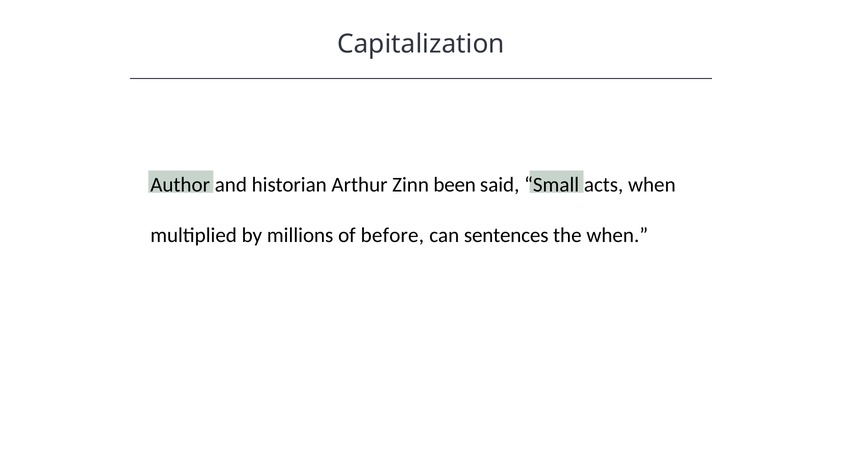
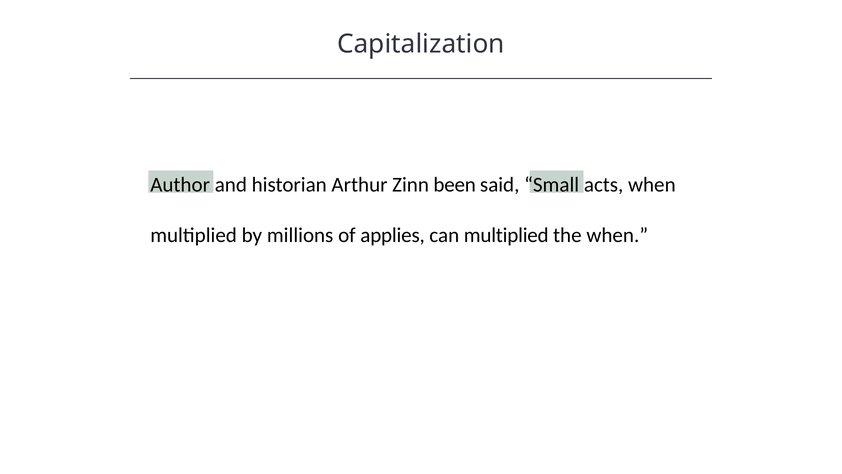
before: before -> applies (393, 235)
can sentences: sentences -> multiplied (506, 235)
